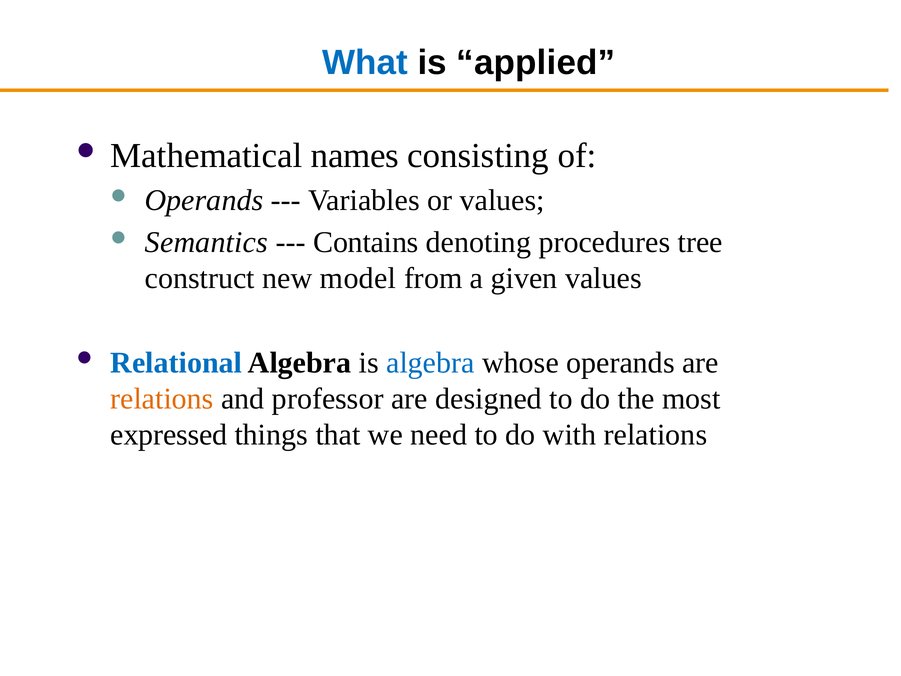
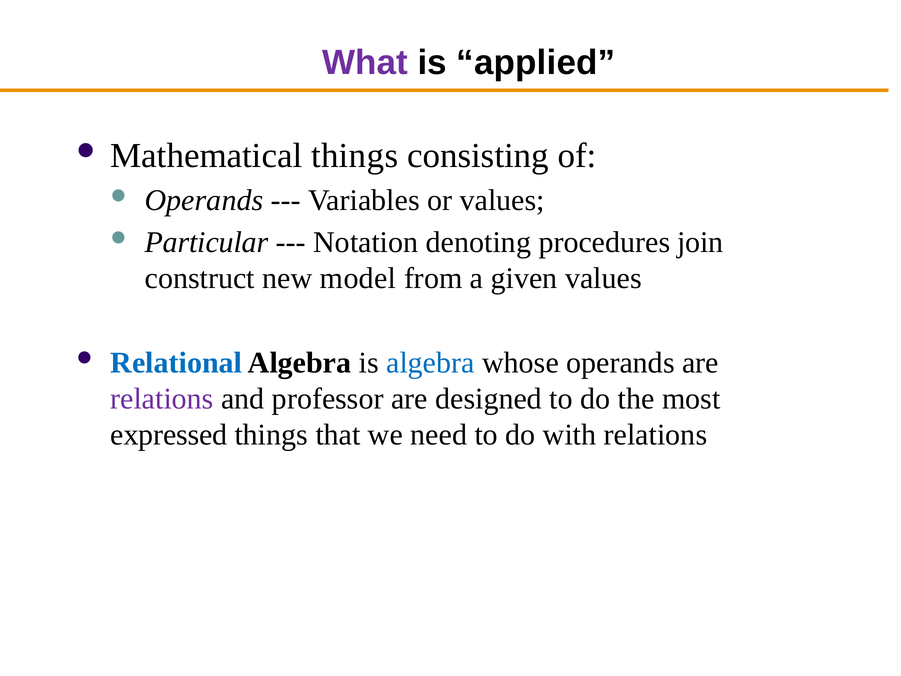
What colour: blue -> purple (365, 62)
Mathematical names: names -> things (355, 156)
Semantics: Semantics -> Particular (207, 242)
Contains: Contains -> Notation (366, 242)
tree: tree -> join (700, 242)
relations colour: orange -> purple (162, 399)
